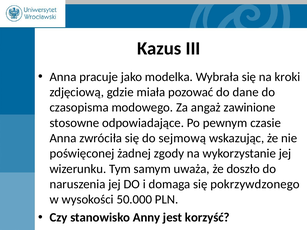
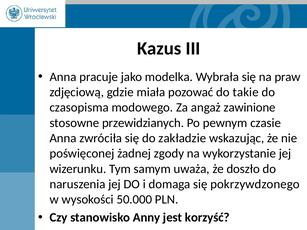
kroki: kroki -> praw (288, 77)
dane: dane -> takie (246, 92)
odpowiadające: odpowiadające -> przewidzianych (143, 123)
sejmową: sejmową -> zakładzie (182, 138)
